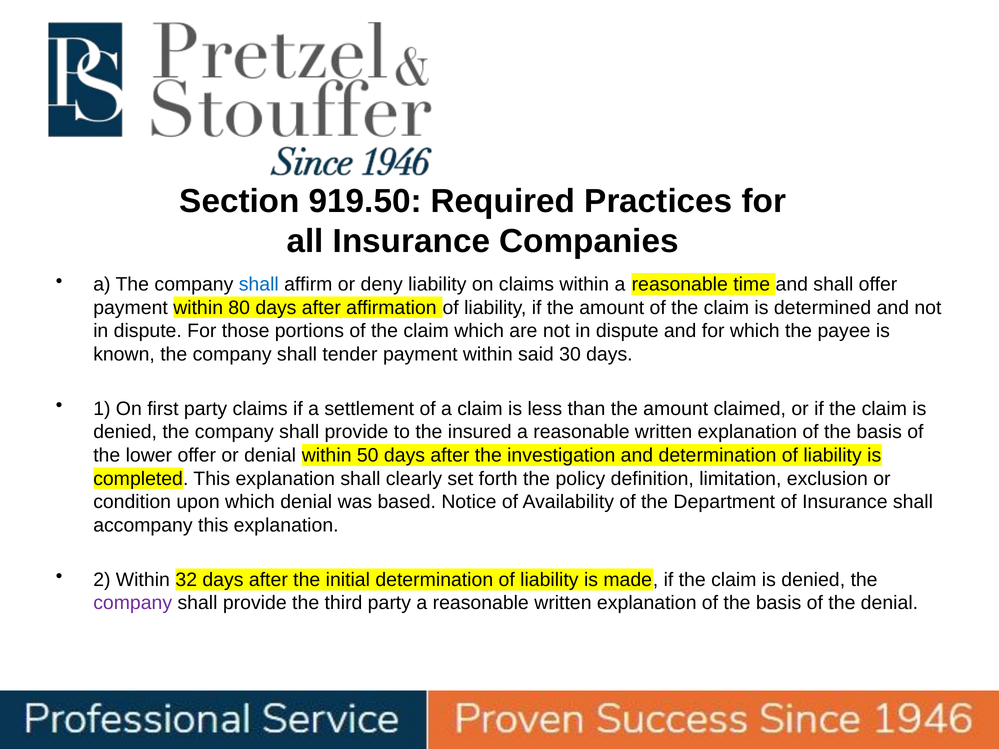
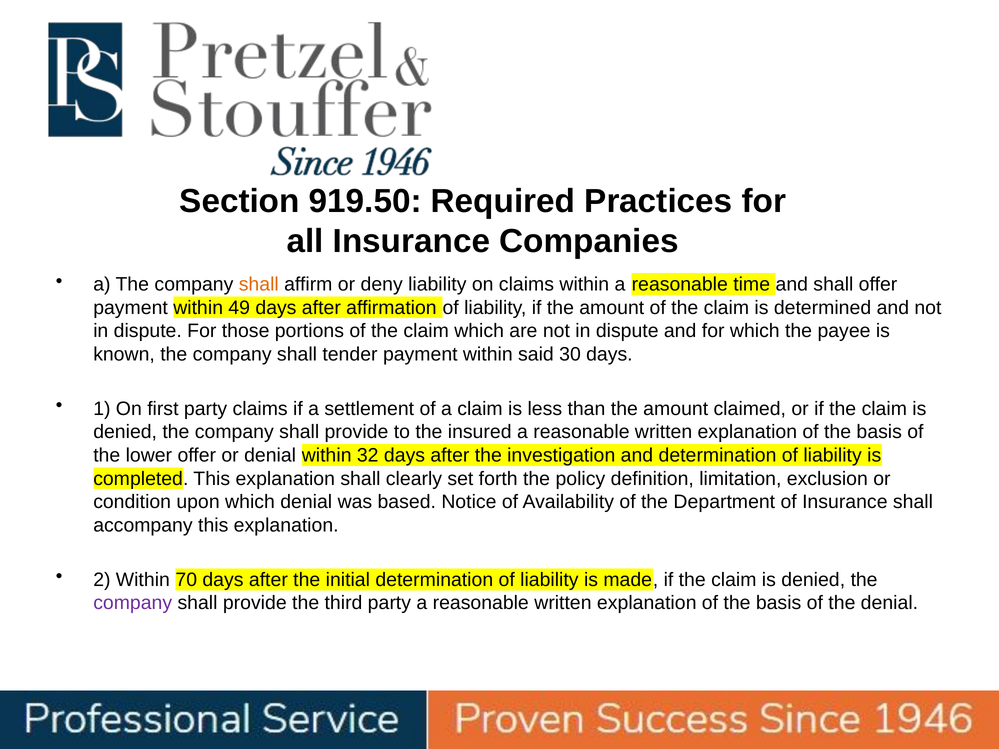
shall colour: blue -> orange (259, 284)
80: 80 -> 49 (239, 308)
50: 50 -> 32 (368, 455)
32: 32 -> 70 (186, 580)
